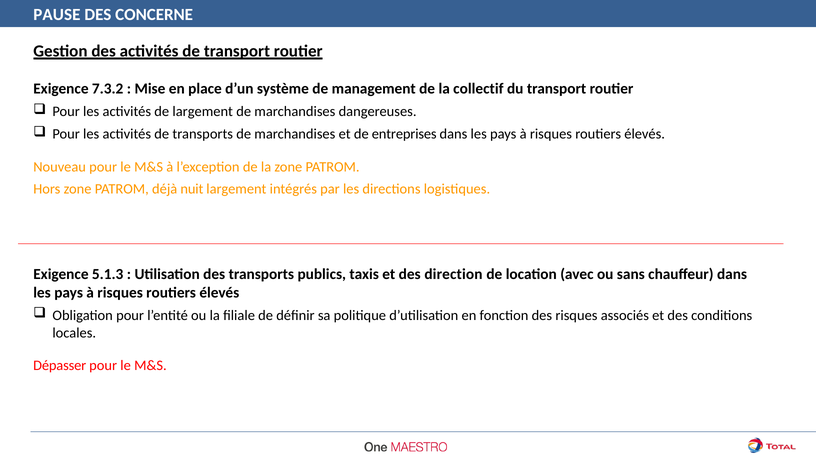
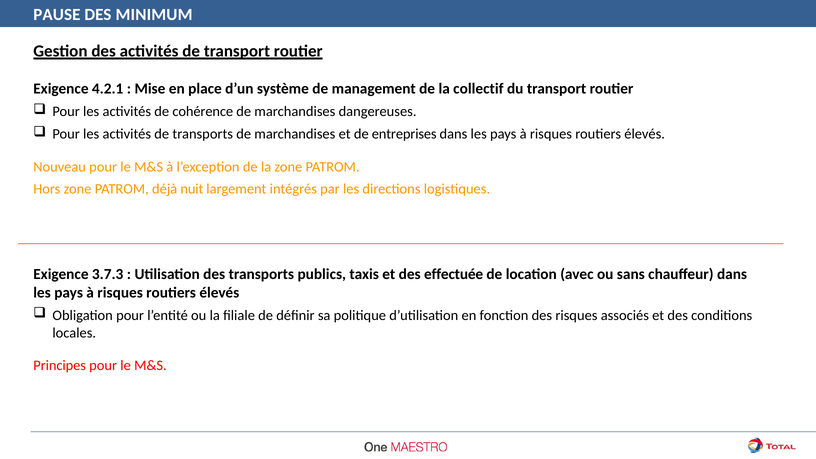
CONCERNE: CONCERNE -> MINIMUM (154, 15)
7.3.2: 7.3.2 -> 4.2.1 (108, 89)
de largement: largement -> cohérence (203, 112)
5.1.3: 5.1.3 -> 3.7.3 (108, 274)
direction: direction -> effectuée (454, 274)
Dépasser: Dépasser -> Principes (60, 366)
